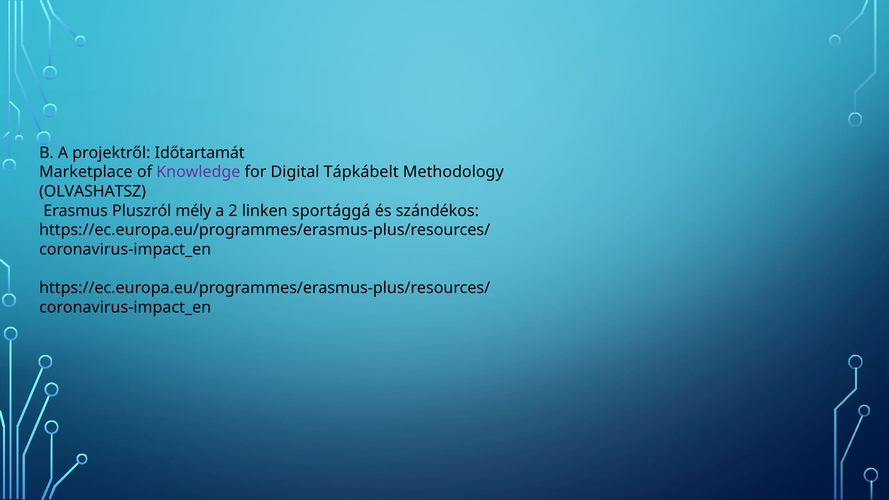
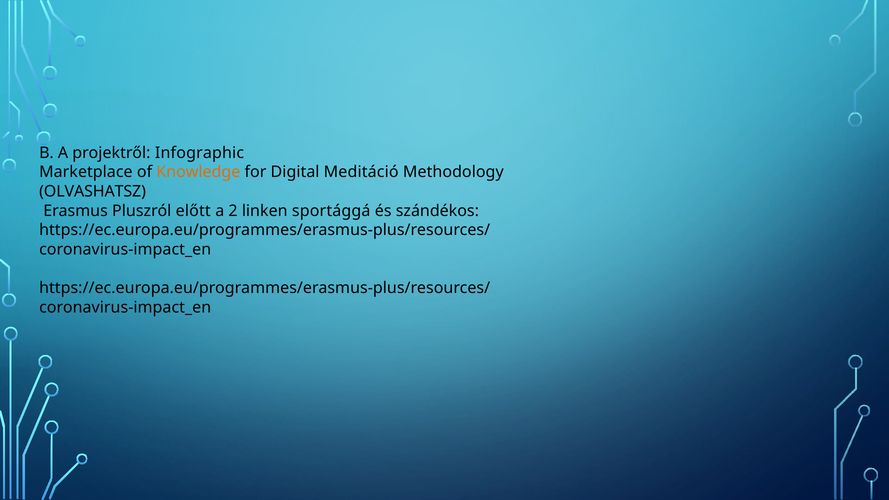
Időtartamát: Időtartamát -> Infographic (200, 153)
Knowledge colour: purple -> orange (198, 172)
Tápkábelt: Tápkábelt -> Meditáció (361, 172)
mély: mély -> előtt (193, 211)
